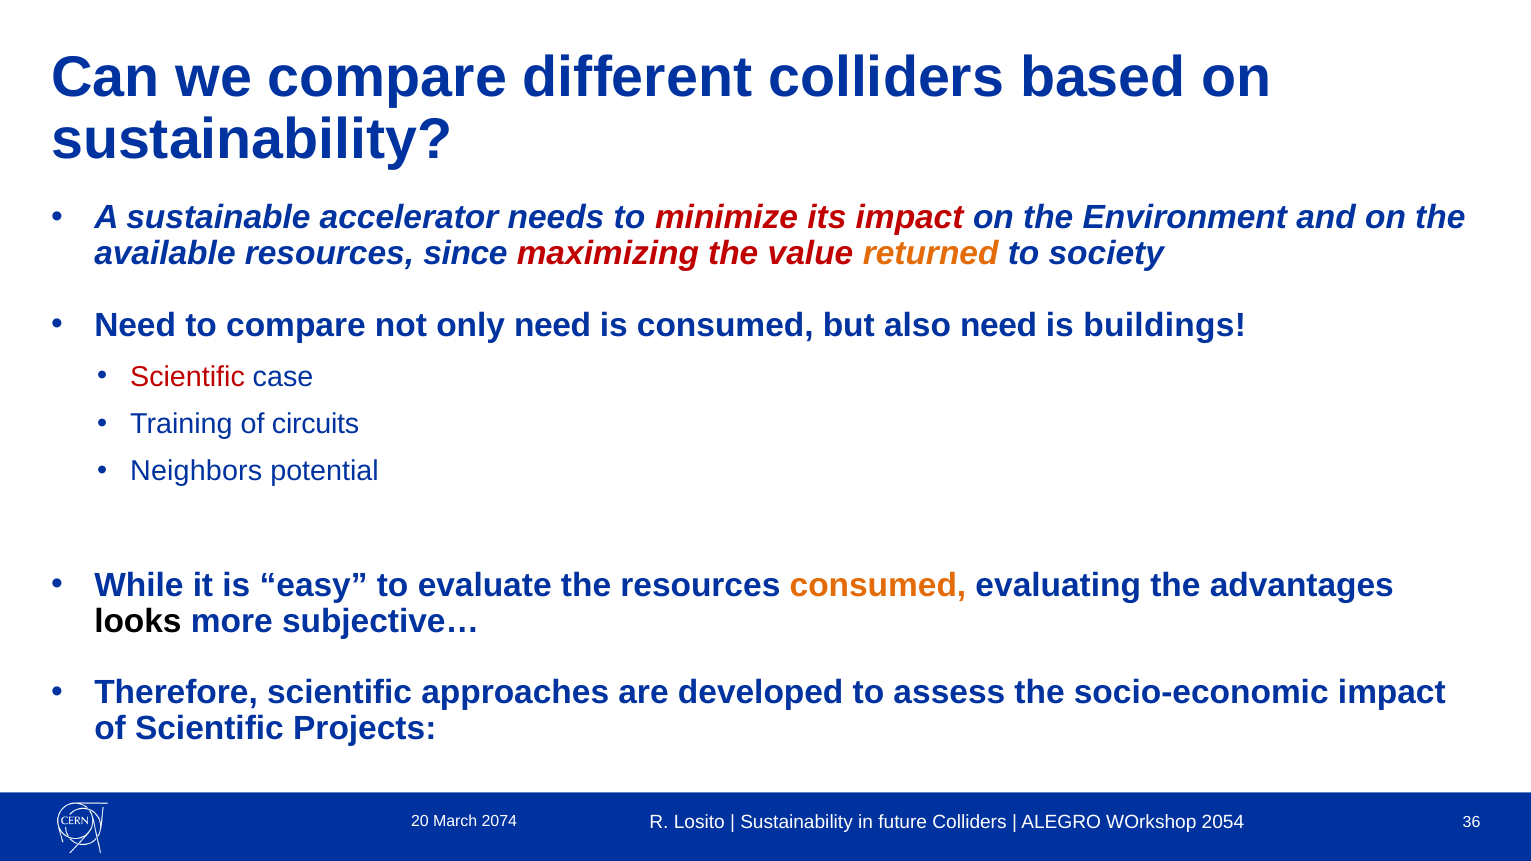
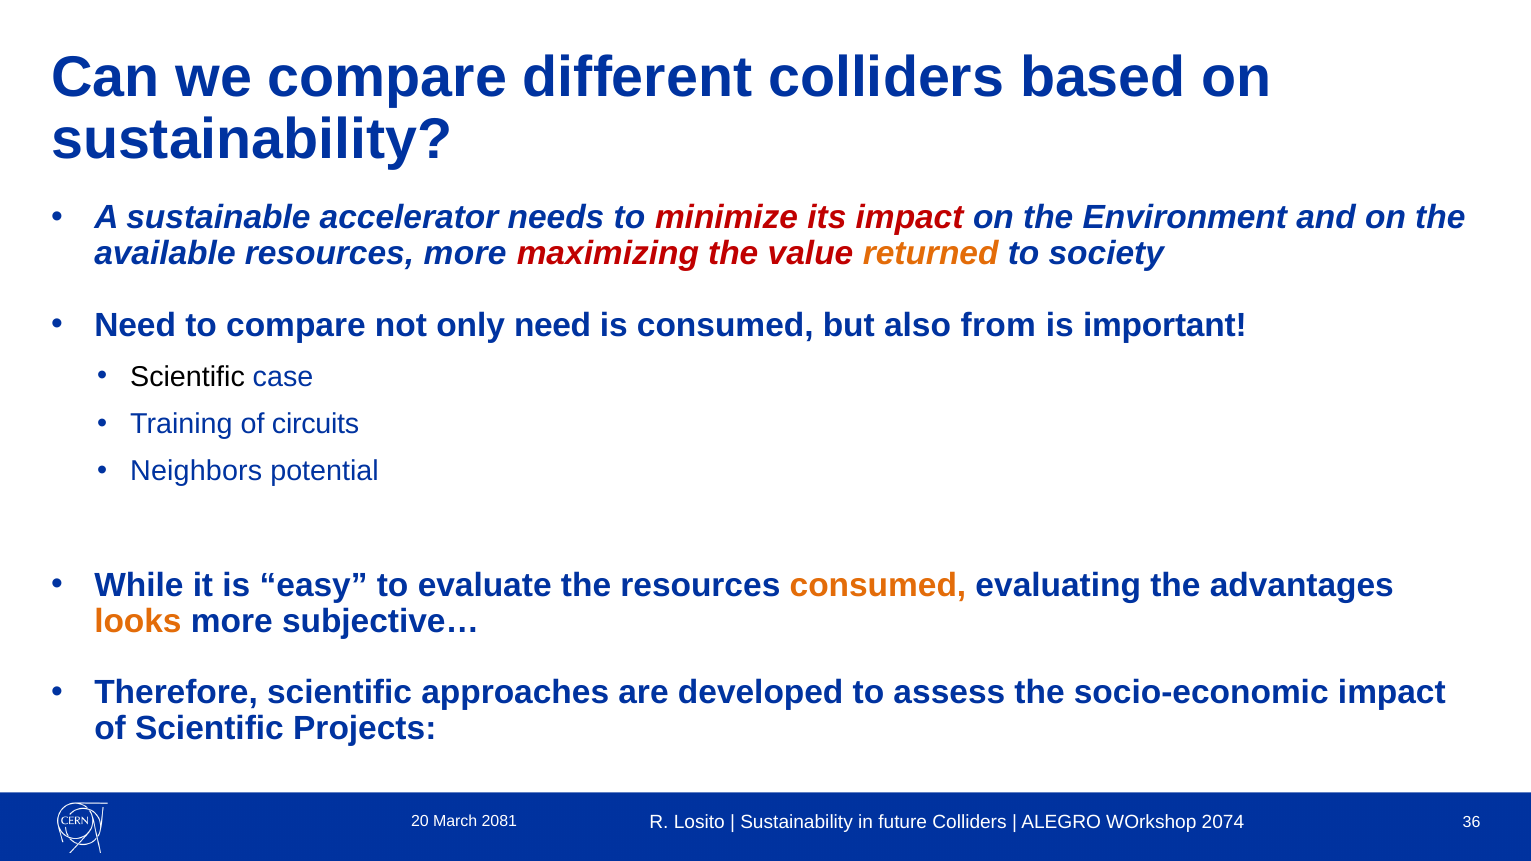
resources since: since -> more (465, 254)
also need: need -> from (998, 325)
buildings: buildings -> important (1165, 325)
Scientific colour: red -> black (188, 377)
looks colour: black -> orange (138, 621)
2054: 2054 -> 2074 (1223, 822)
2074: 2074 -> 2081 (499, 821)
